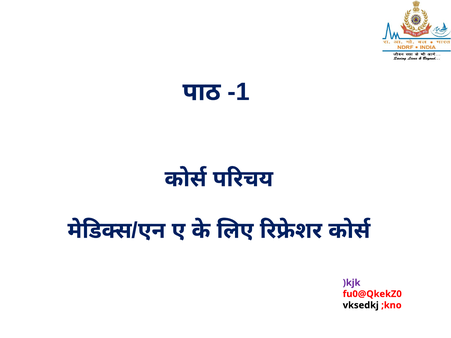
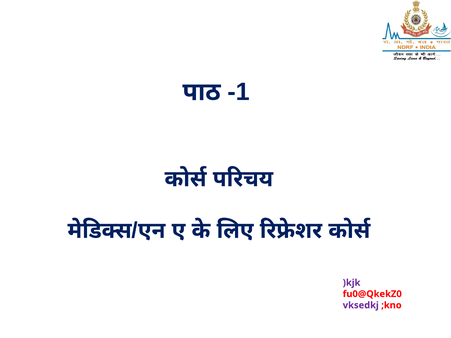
vksedkj colour: black -> purple (361, 305)
